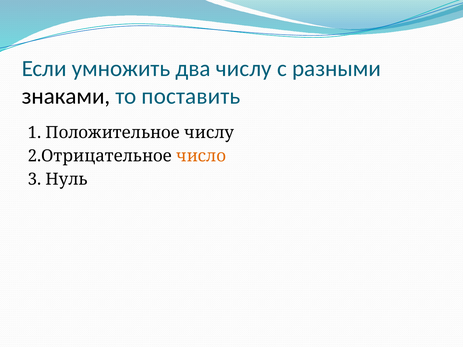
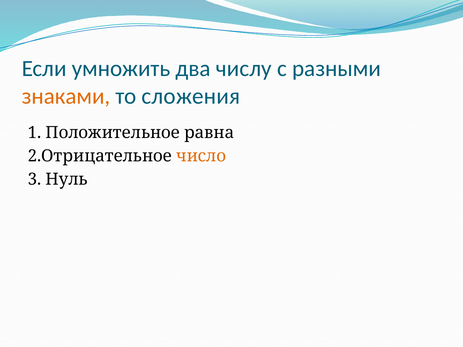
знаками colour: black -> orange (66, 96)
поставить: поставить -> сложения (191, 96)
Положительное числу: числу -> равна (209, 133)
